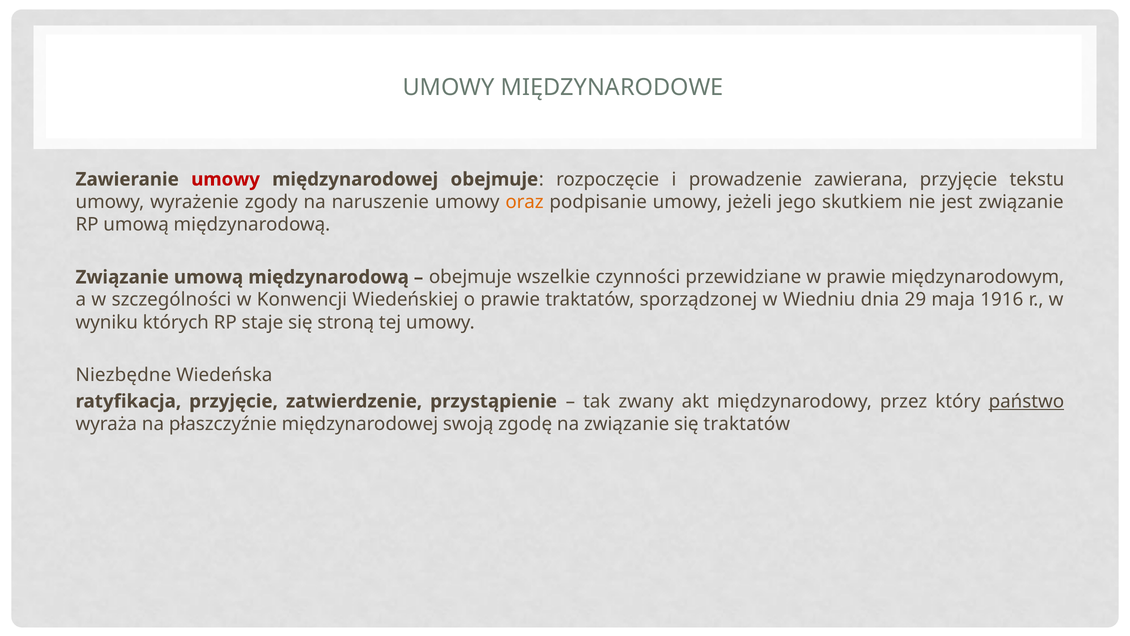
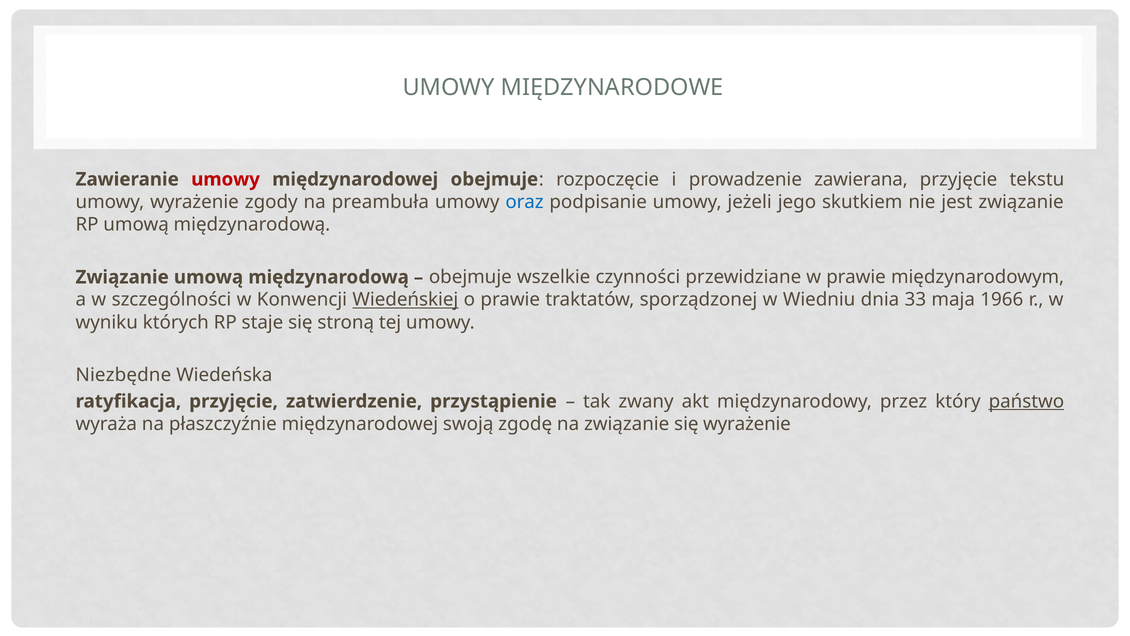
naruszenie: naruszenie -> preambuła (380, 202)
oraz colour: orange -> blue (525, 202)
Wiedeńskiej underline: none -> present (405, 300)
29: 29 -> 33 (915, 300)
1916: 1916 -> 1966 (1002, 300)
się traktatów: traktatów -> wyrażenie (747, 424)
